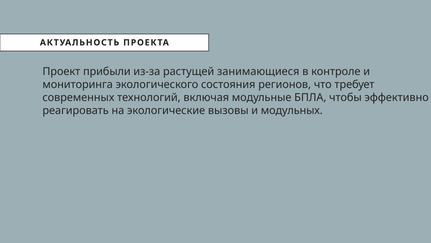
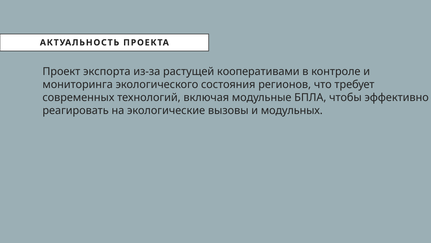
прибыли: прибыли -> экспорта (107, 71)
занимающиеся: занимающиеся -> кооперативами (258, 71)
